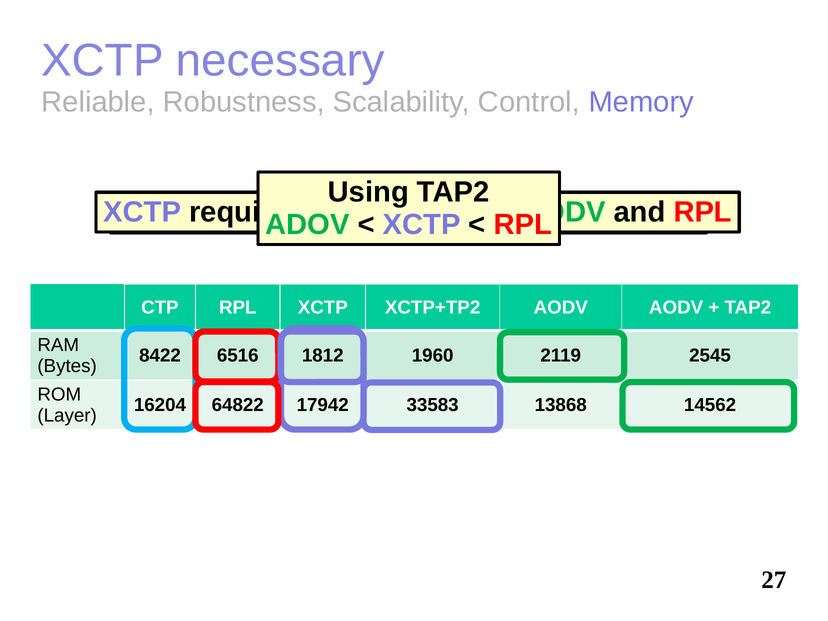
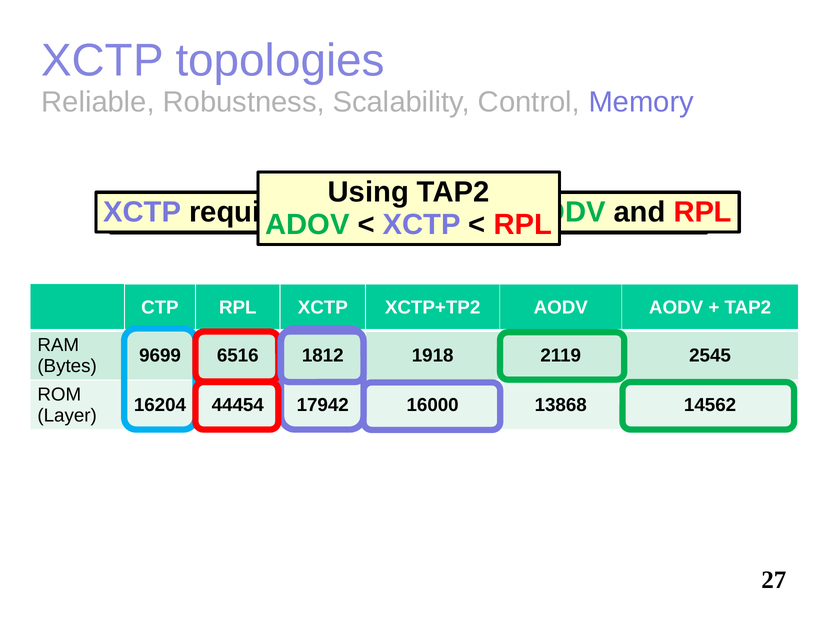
necessary: necessary -> topologies (280, 60)
8422: 8422 -> 9699 (160, 355)
1960: 1960 -> 1918 (433, 355)
64822: 64822 -> 44454 (238, 405)
33583: 33583 -> 16000 (433, 405)
